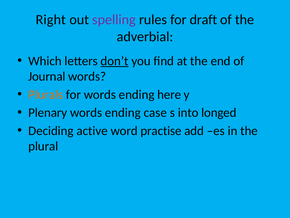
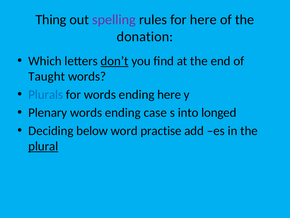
Right: Right -> Thing (51, 20)
for draft: draft -> here (203, 20)
adverbial: adverbial -> donation (145, 37)
Journal: Journal -> Taught (47, 76)
Plurals colour: orange -> blue (46, 94)
active: active -> below (92, 130)
plural underline: none -> present (43, 146)
